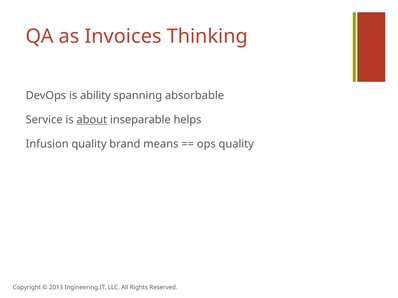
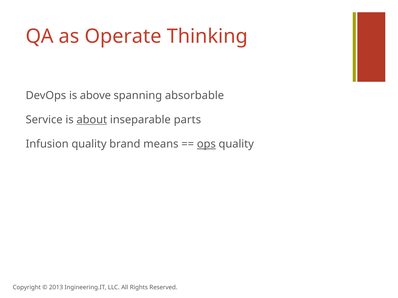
Invoices: Invoices -> Operate (123, 36)
ability: ability -> above (95, 96)
helps: helps -> parts (187, 120)
ops underline: none -> present (206, 144)
